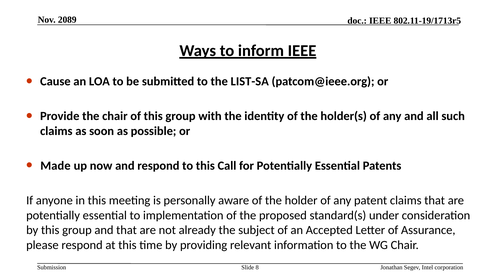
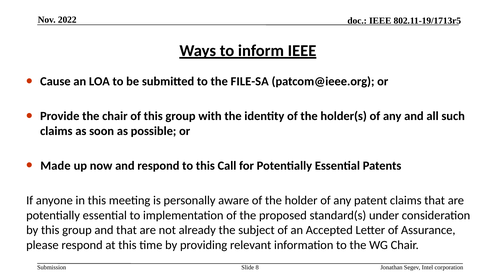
2089: 2089 -> 2022 (67, 20)
LIST-SA: LIST-SA -> FILE-SA (250, 81)
